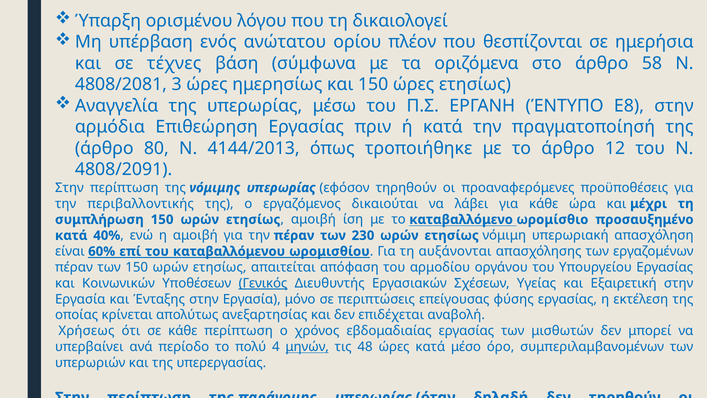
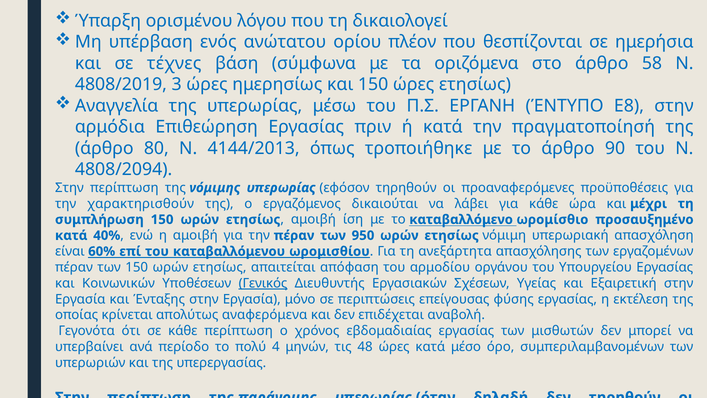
4808/2081: 4808/2081 -> 4808/2019 (121, 85)
12: 12 -> 90 (615, 148)
4808/2091: 4808/2091 -> 4808/2094 (124, 169)
περιβαλλοντικής: περιβαλλοντικής -> χαρακτηρισθούν (141, 204)
230: 230 -> 950 (363, 235)
αυξάνονται: αυξάνονται -> ανεξάρτητα (455, 251)
ανεξαρτησίας: ανεξαρτησίας -> αναφερόμενα (265, 315)
Χρήσεως: Χρήσεως -> Γεγονότα (87, 331)
μηνών underline: present -> none (307, 347)
